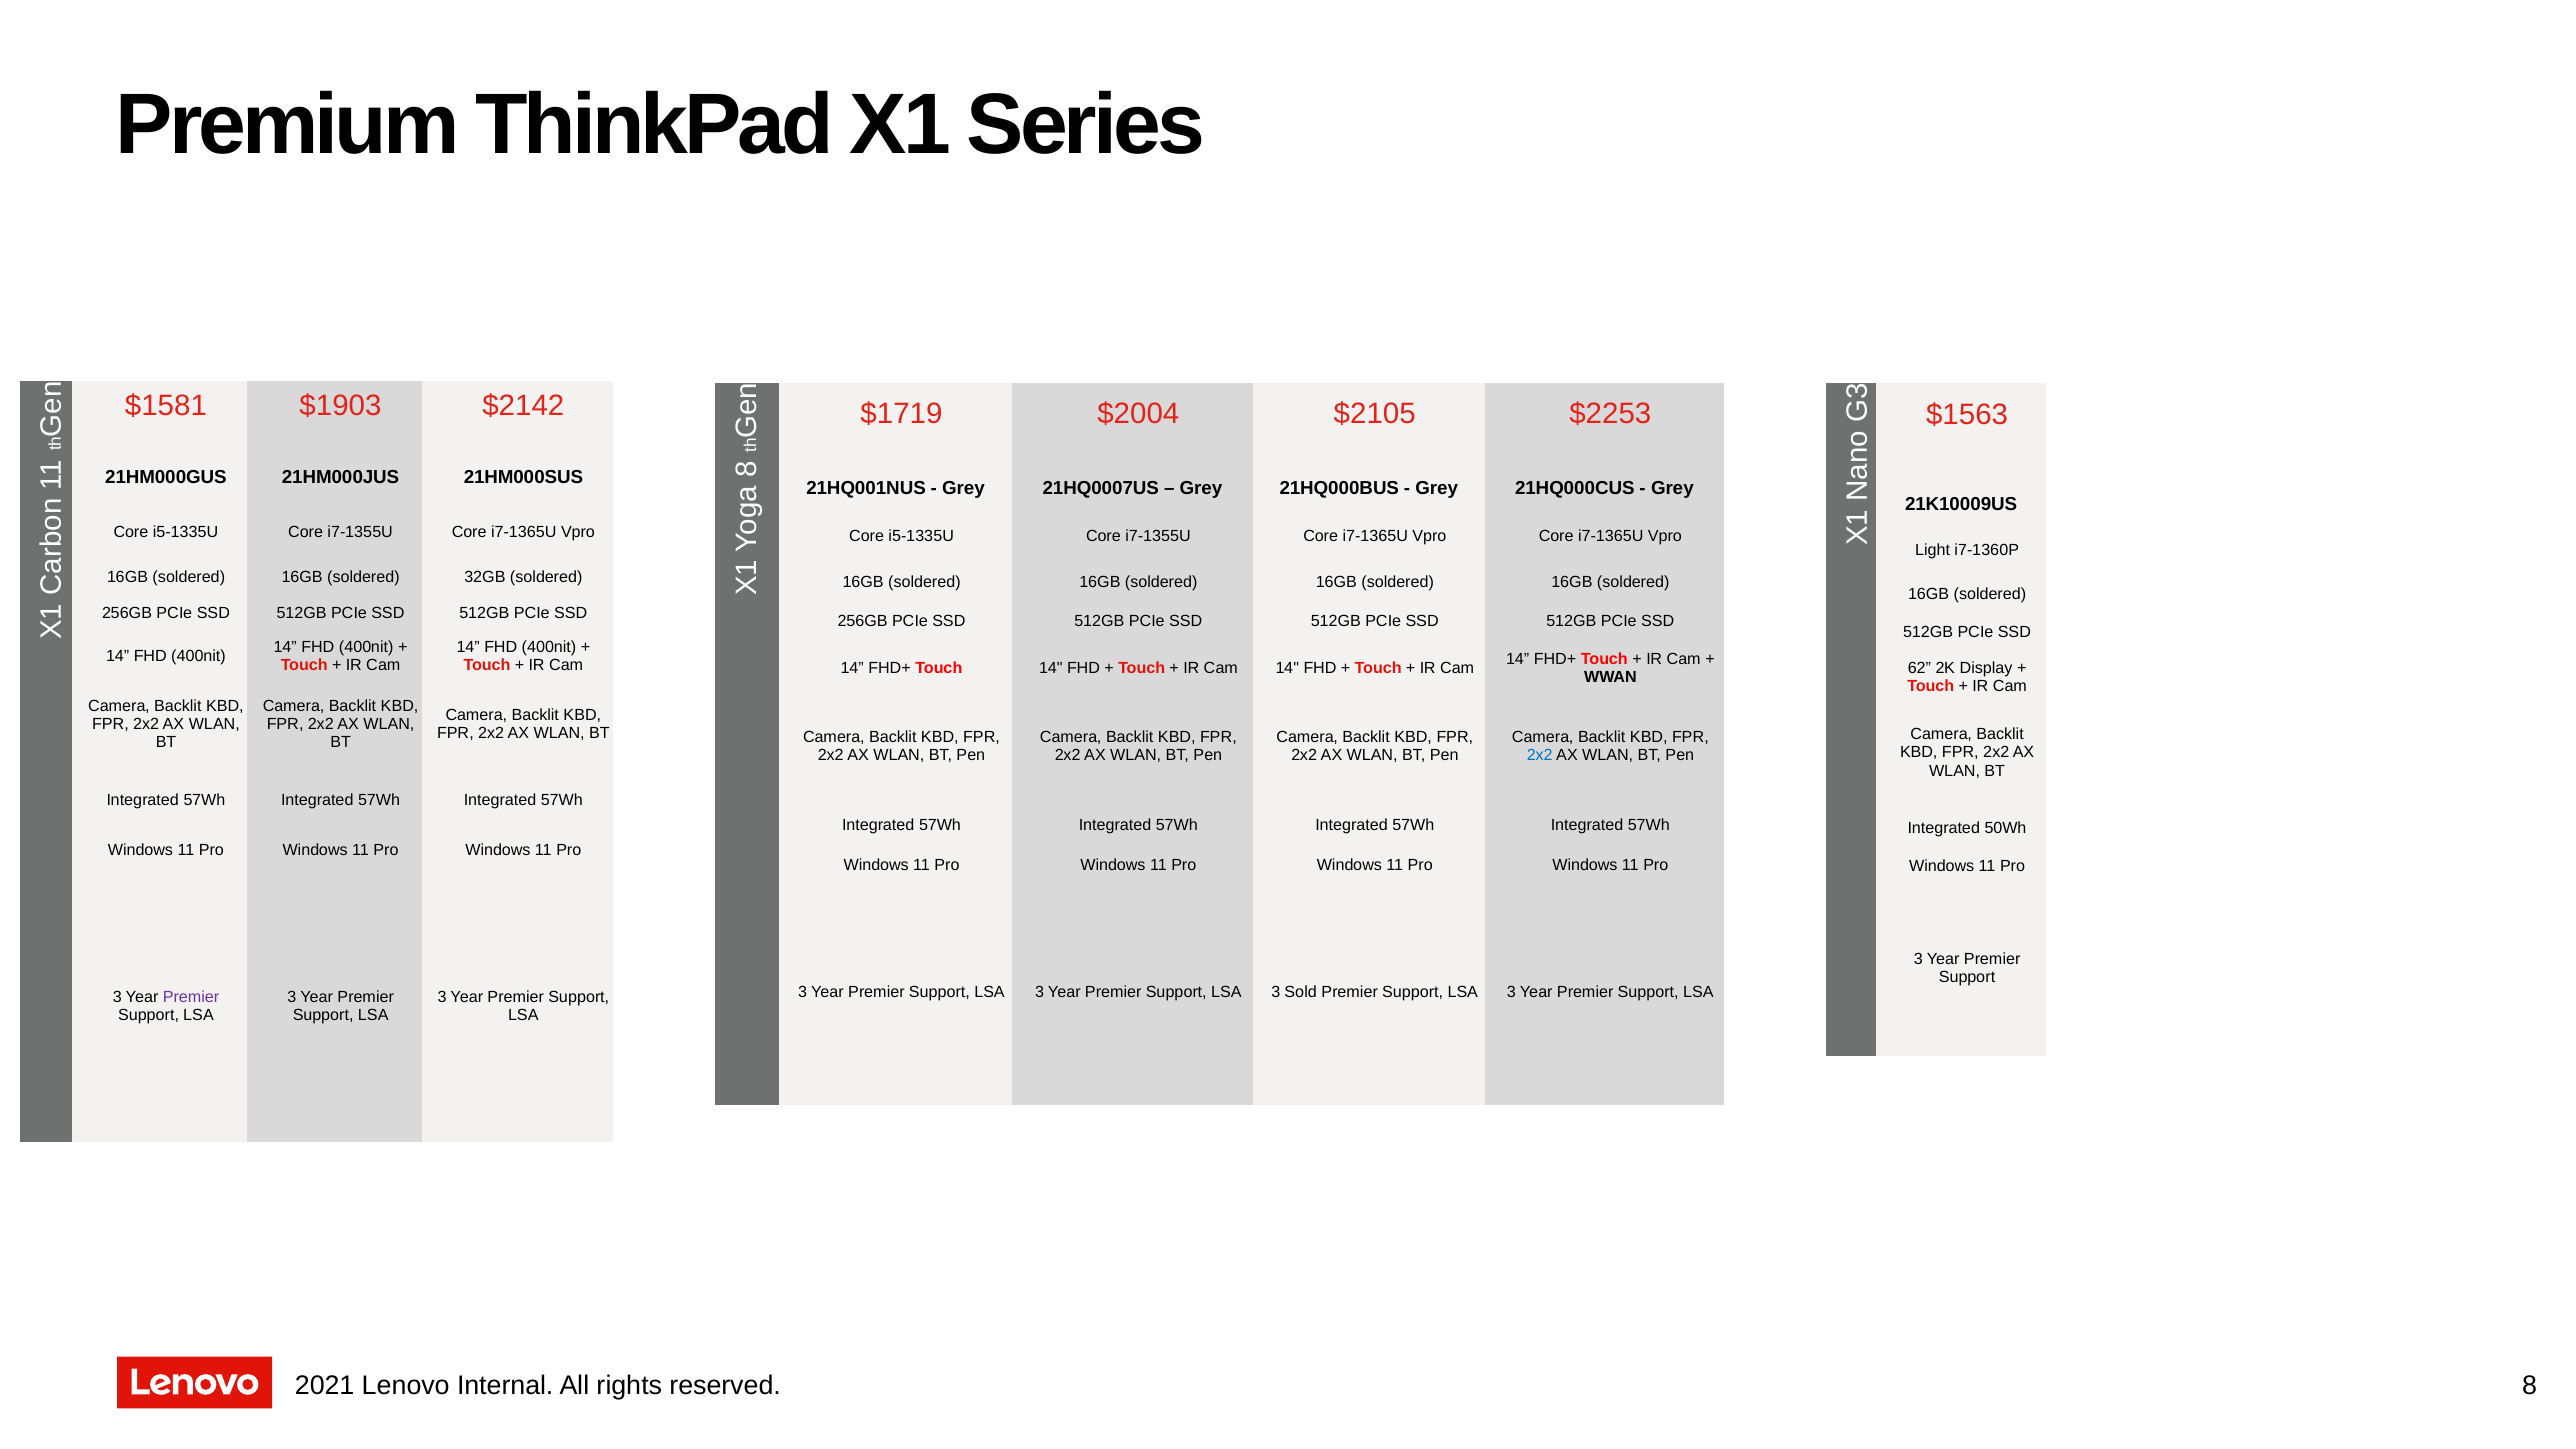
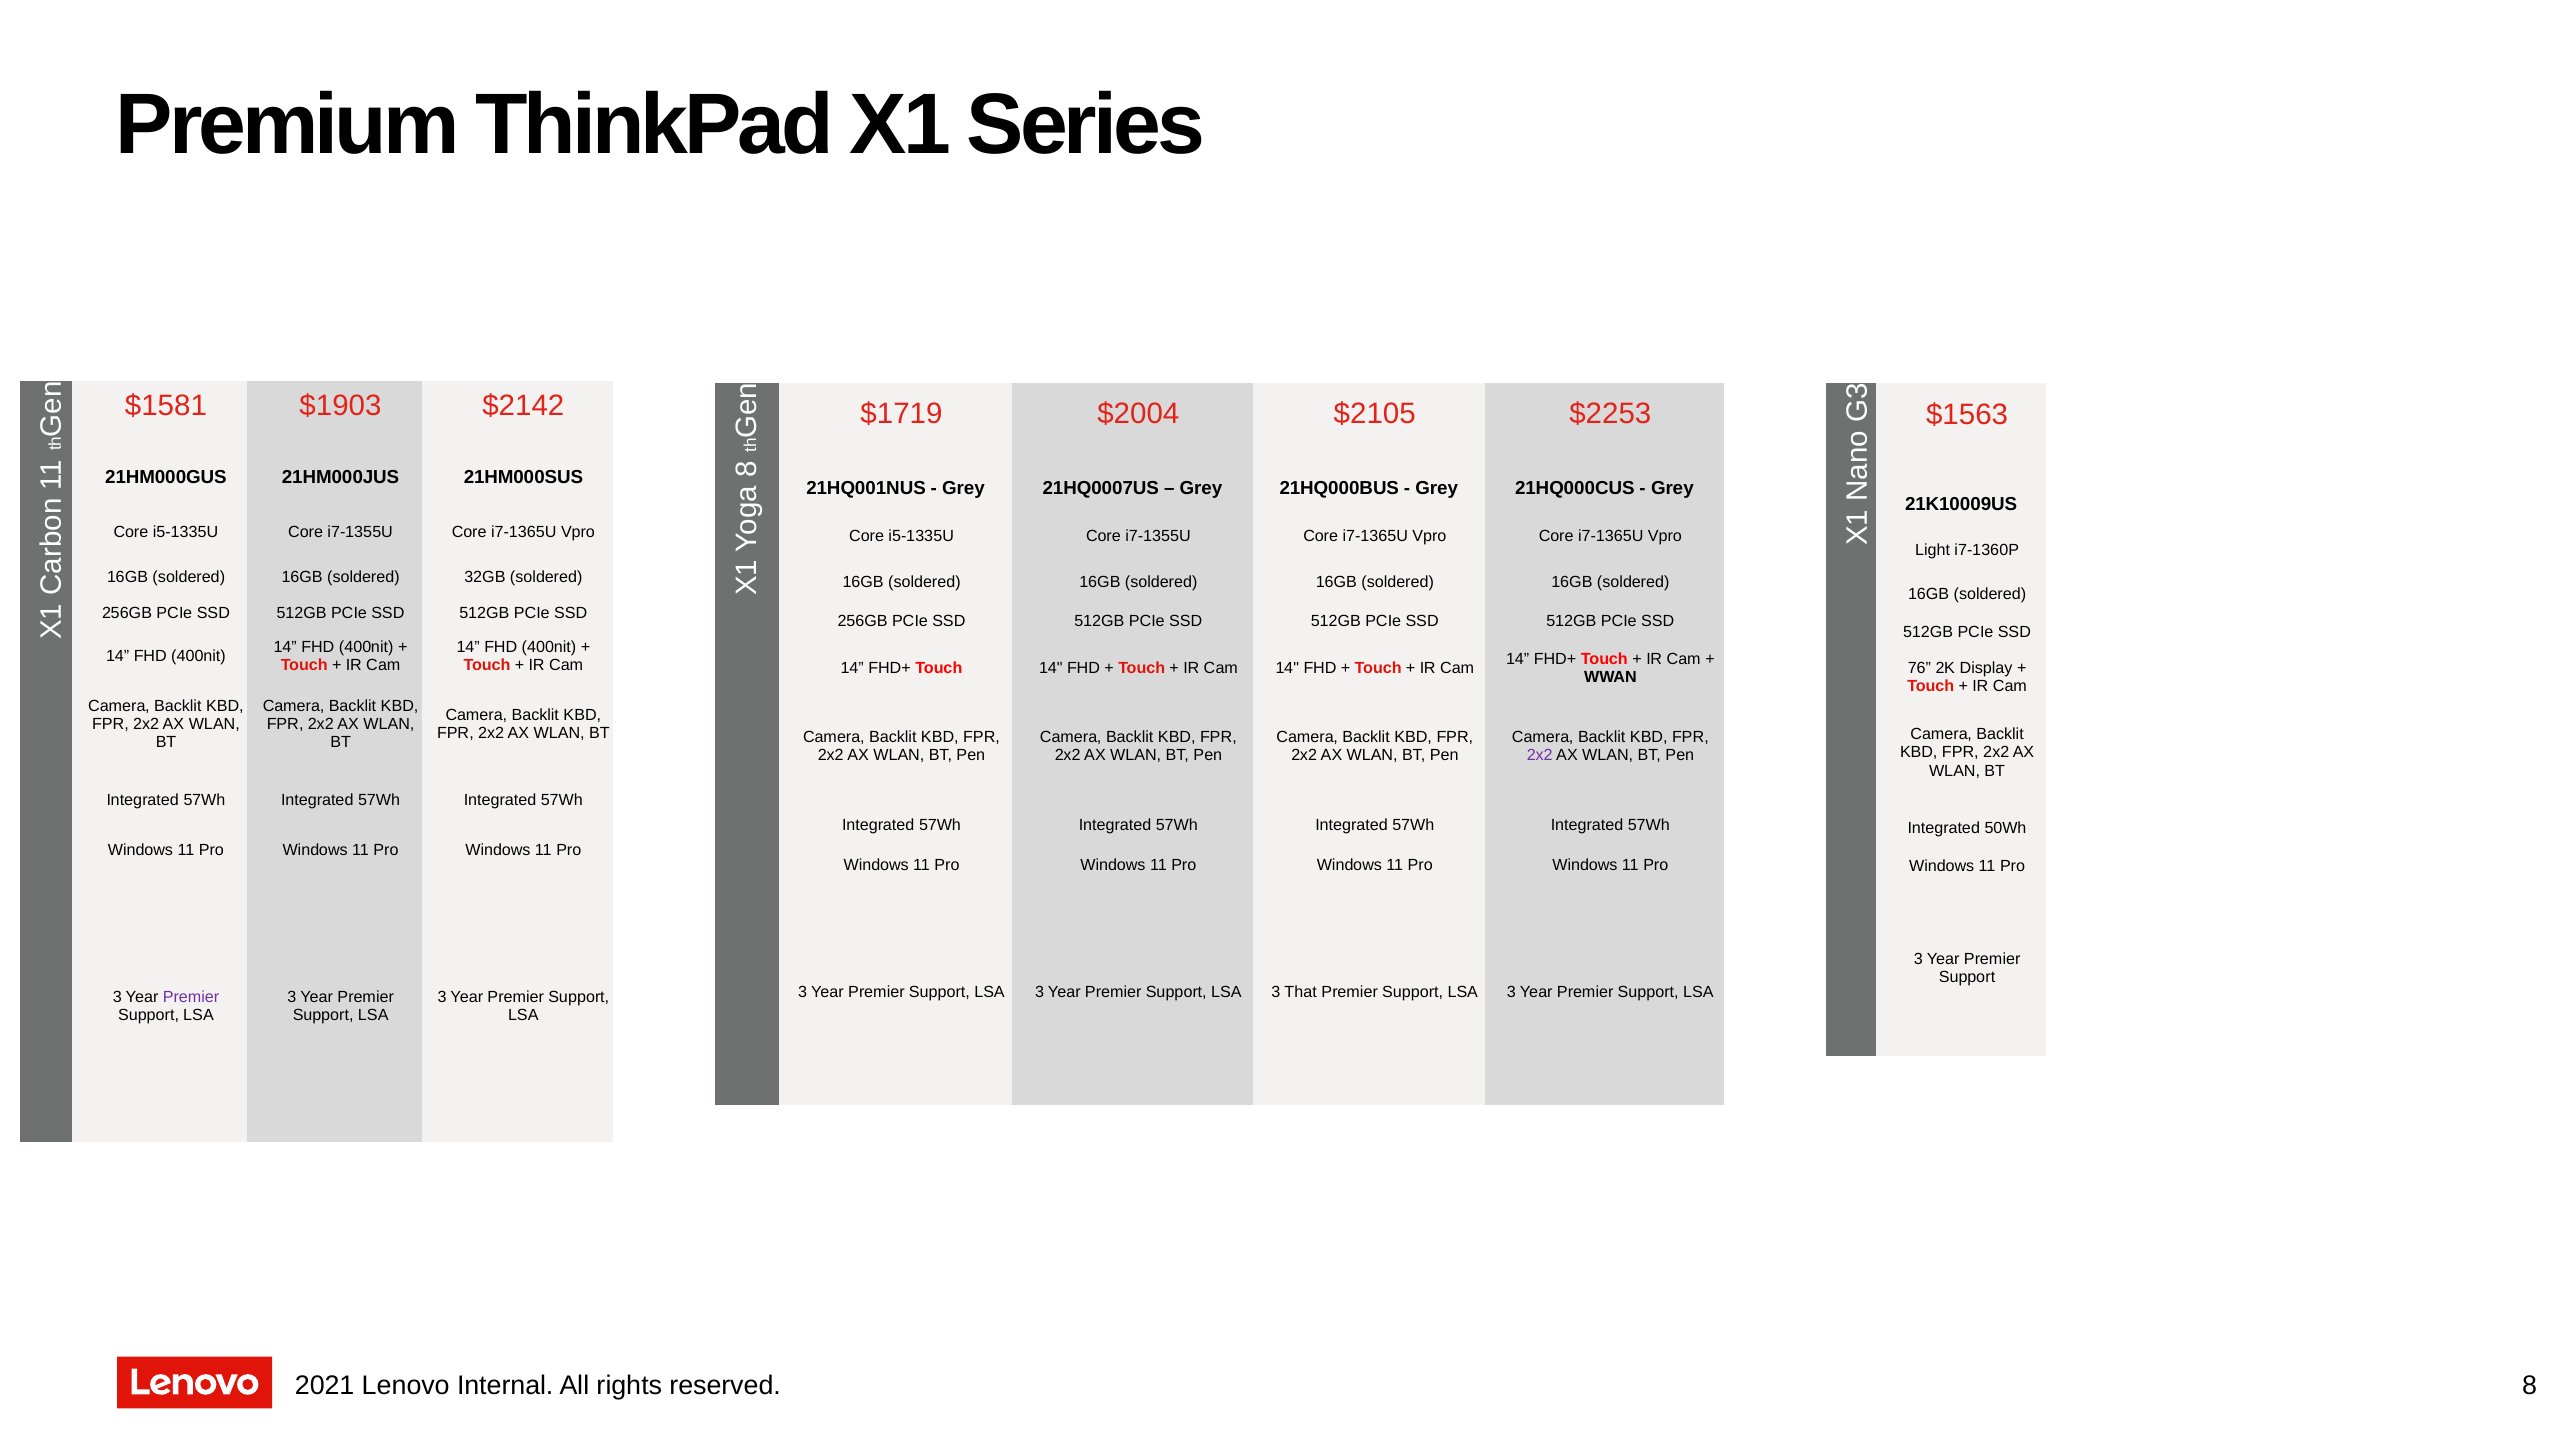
62: 62 -> 76 (1919, 669)
2x2 colour: blue -> purple (1540, 756)
Sold: Sold -> That (1301, 992)
